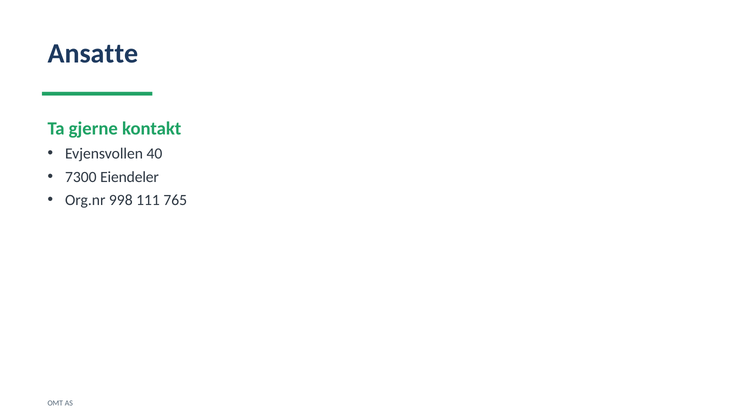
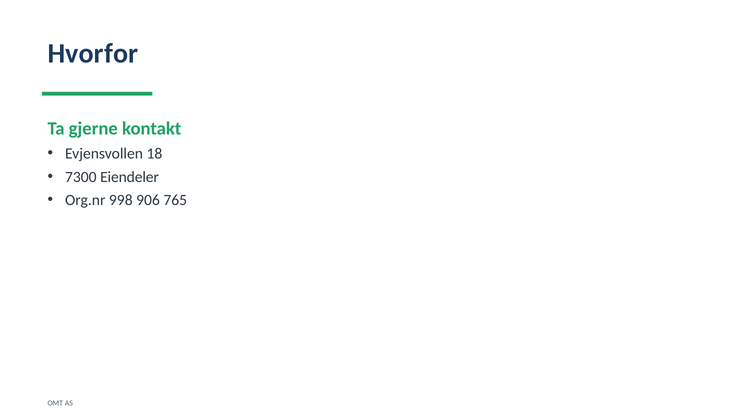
Ansatte: Ansatte -> Hvorfor (93, 53)
40: 40 -> 18 (154, 154)
111: 111 -> 906 (148, 200)
